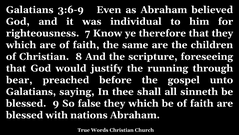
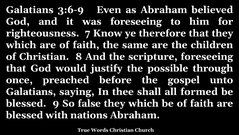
was individual: individual -> foreseeing (136, 21)
running: running -> possible (168, 68)
bear: bear -> once (19, 80)
sinneth: sinneth -> formed (199, 91)
